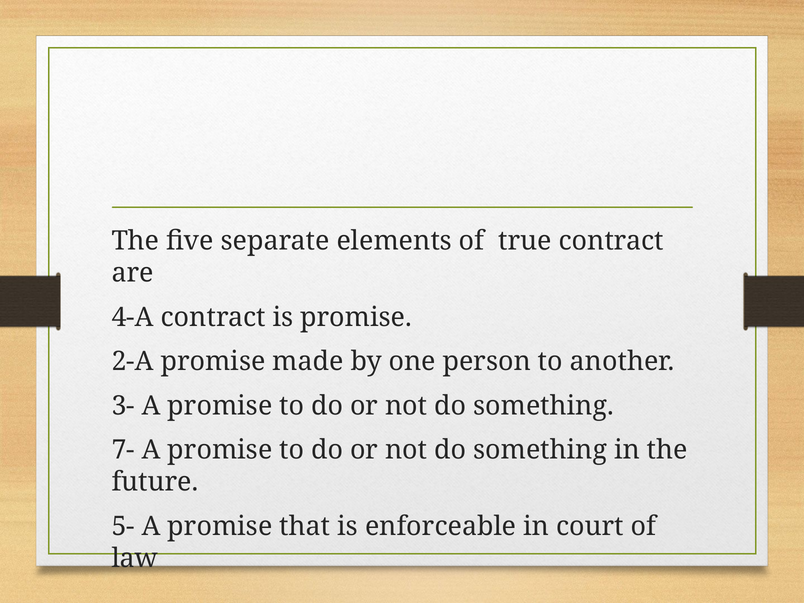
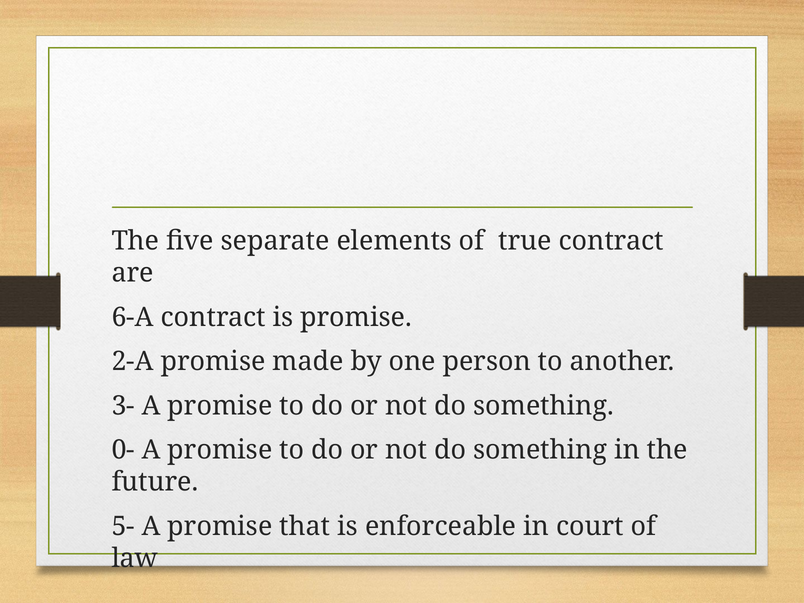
4-A: 4-A -> 6-A (133, 317)
7-: 7- -> 0- (123, 450)
